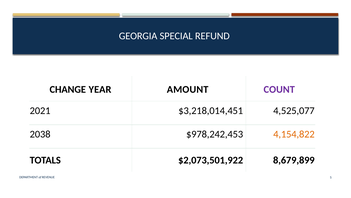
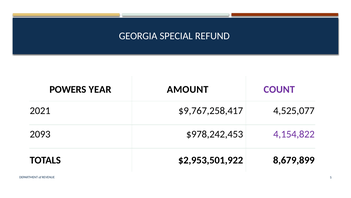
CHANGE: CHANGE -> POWERS (68, 89)
$3,218,014,451: $3,218,014,451 -> $9,767,258,417 (211, 110)
2038: 2038 -> 2093 (40, 134)
4,154,822 colour: orange -> purple (294, 134)
$2,073,501,922: $2,073,501,922 -> $2,953,501,922 (211, 160)
